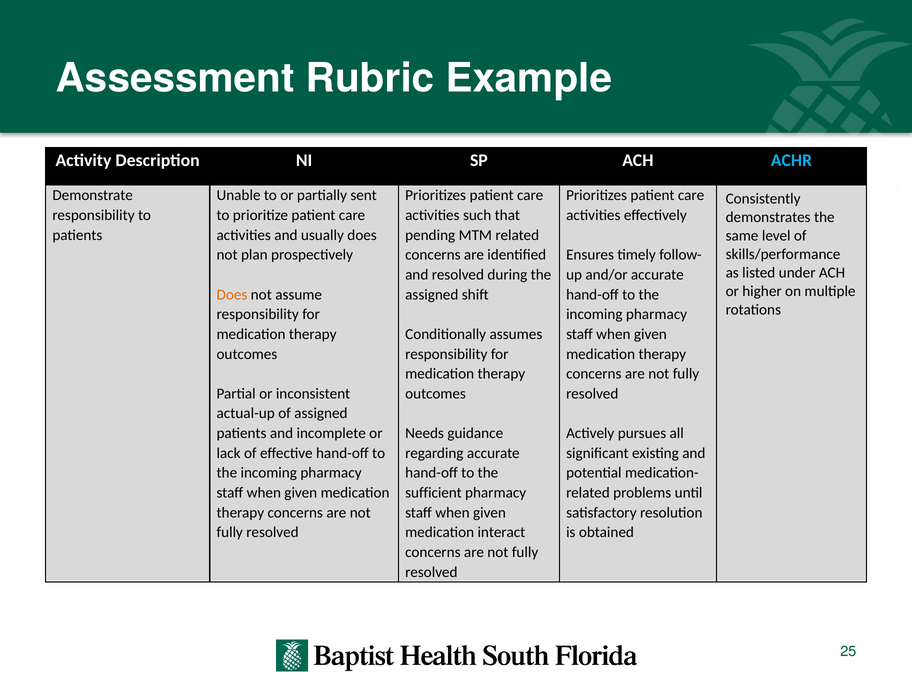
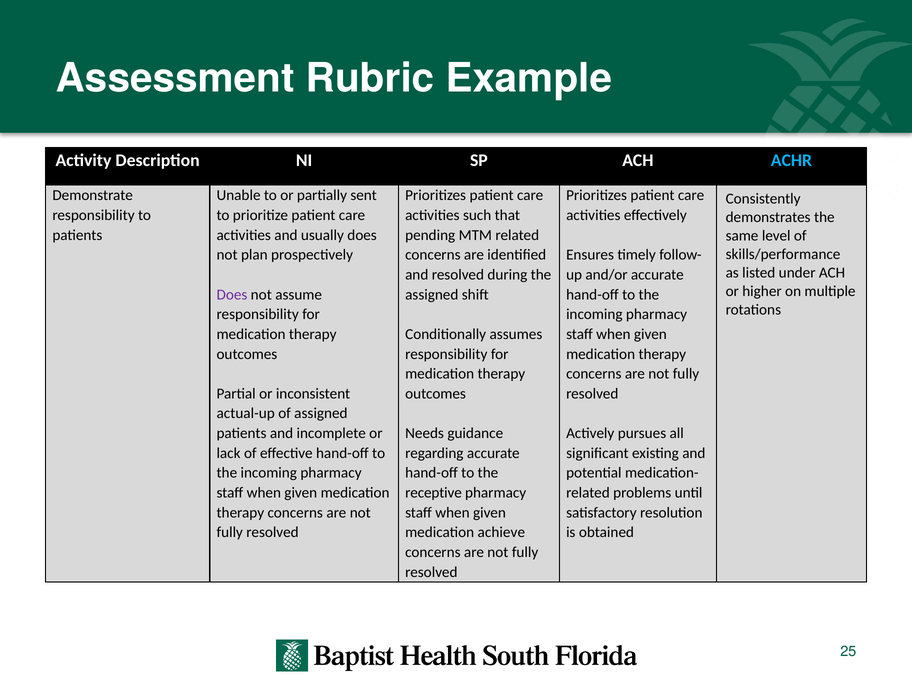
Does colour: orange -> purple (232, 295)
sufficient: sufficient -> receptive (434, 493)
interact: interact -> achieve (501, 532)
